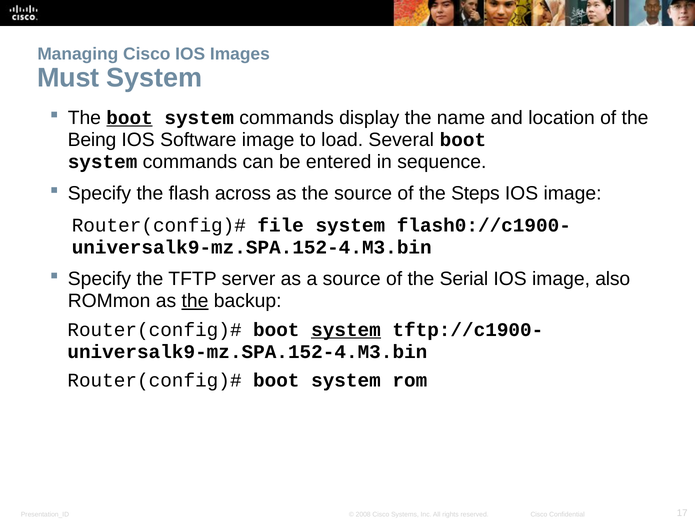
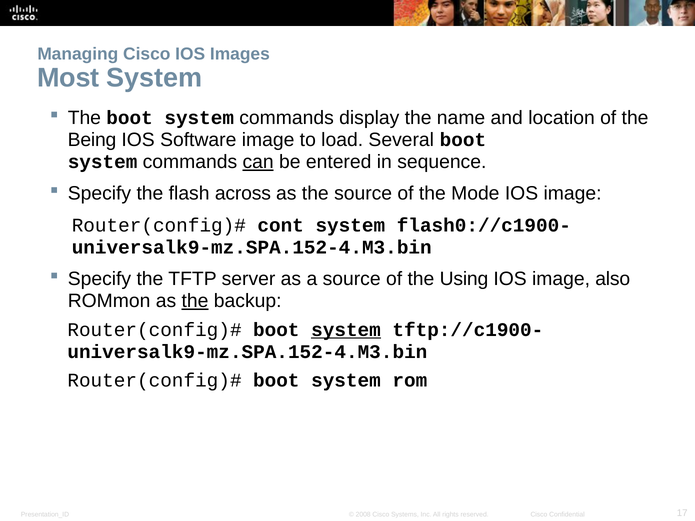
Must: Must -> Most (68, 78)
boot underline: present -> none (130, 118)
can underline: none -> present (258, 162)
Steps: Steps -> Mode (475, 194)
file: file -> cont (281, 225)
Serial: Serial -> Using (464, 279)
